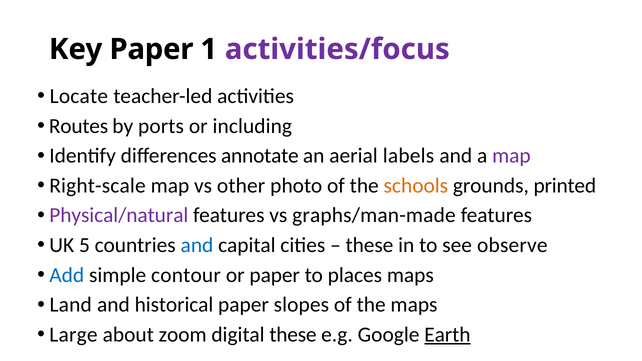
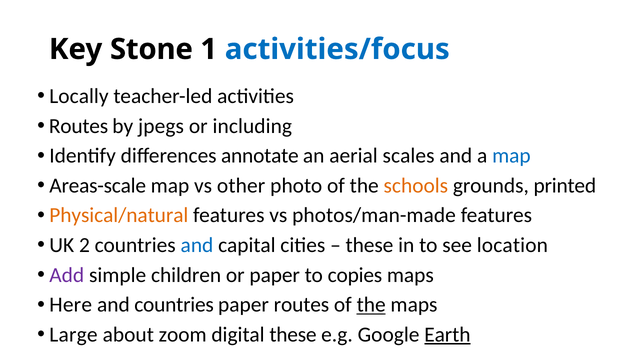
Key Paper: Paper -> Stone (151, 49)
activities/focus colour: purple -> blue (337, 49)
Locate: Locate -> Locally (79, 96)
ports: ports -> jpegs (161, 126)
labels: labels -> scales (409, 156)
map colour: purple -> blue (511, 156)
Right-scale: Right-scale -> Areas-scale (98, 186)
Physical/natural colour: purple -> orange (119, 215)
graphs/man-made: graphs/man-made -> photos/man-made (374, 215)
5: 5 -> 2 (84, 245)
observe: observe -> location (512, 245)
Add colour: blue -> purple (67, 275)
contour: contour -> children (186, 275)
places: places -> copies (355, 275)
Land: Land -> Here (71, 305)
and historical: historical -> countries (174, 305)
paper slopes: slopes -> routes (301, 305)
the underline: none -> present (371, 305)
